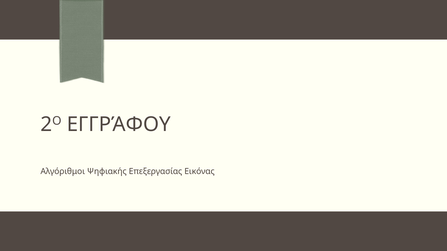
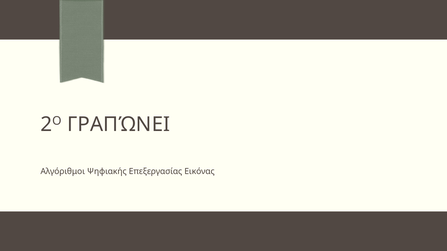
ΕΓΓΡΆΦΟΥ: ΕΓΓΡΆΦΟΥ -> ΓΡΑΠΏΝΕΙ (119, 125)
